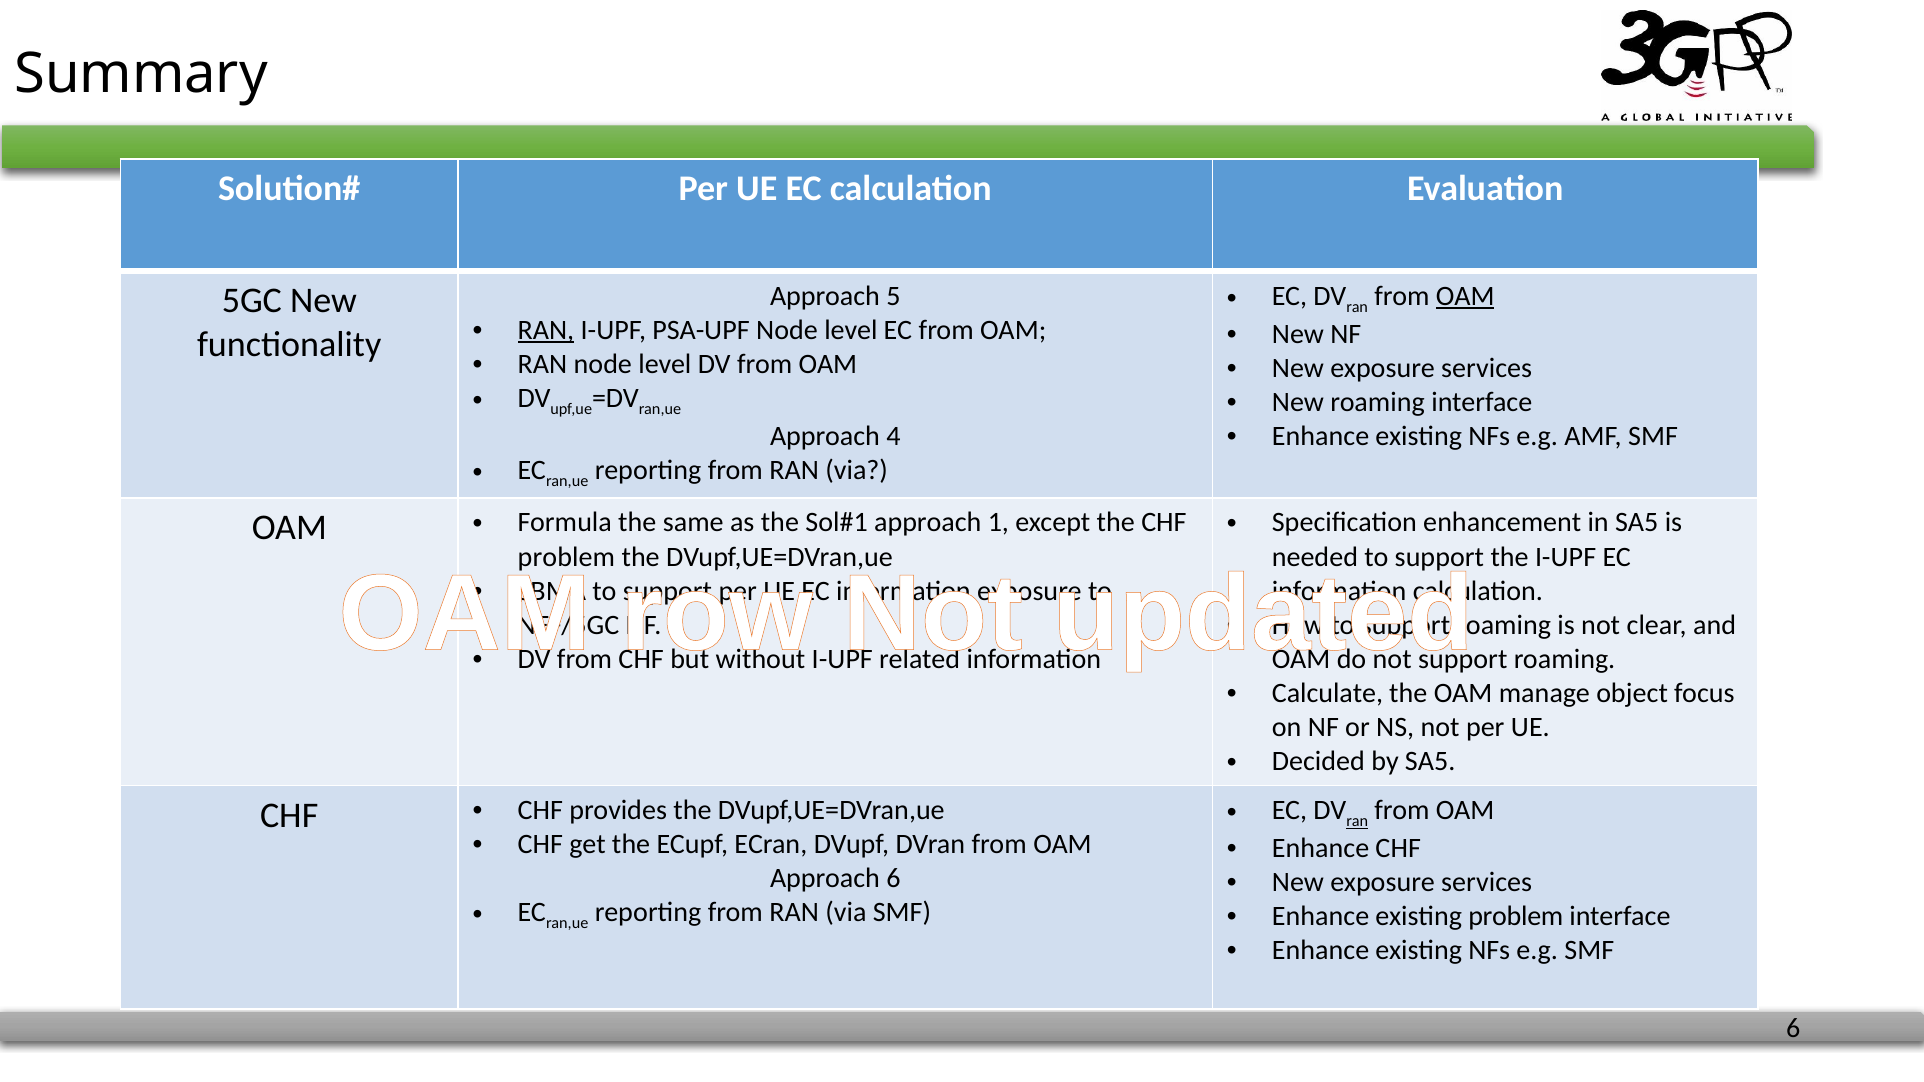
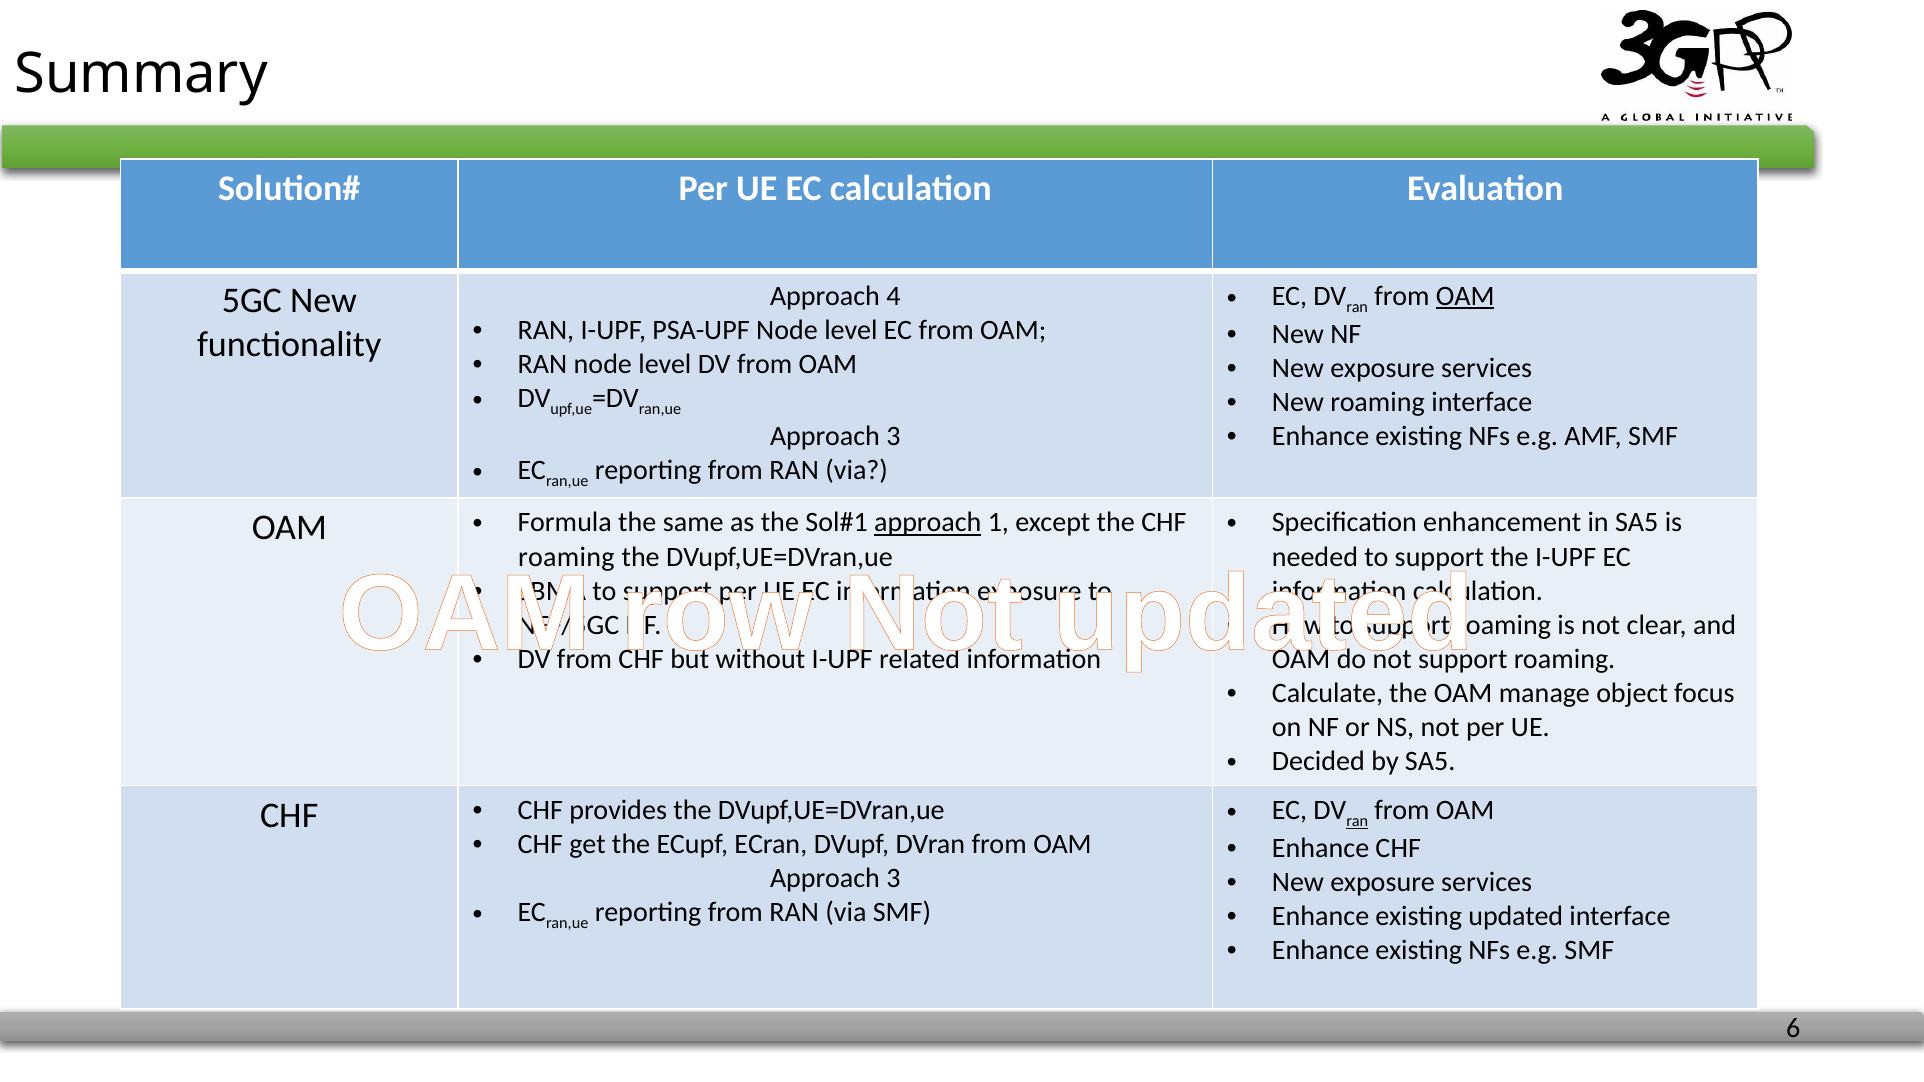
5: 5 -> 4 (893, 296)
RAN underline: present -> none (546, 330)
4: 4 -> 3 (893, 436)
approach underline: none -> present (928, 523)
problem: problem -> roaming (566, 557)
6: 6 -> 3 (893, 879)
existing problem: problem -> updated (1516, 917)
